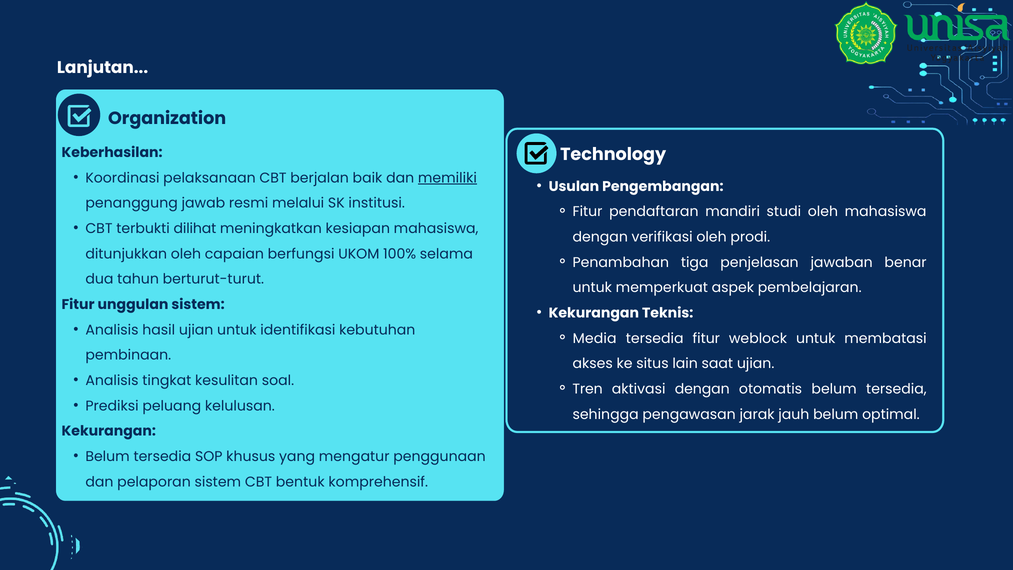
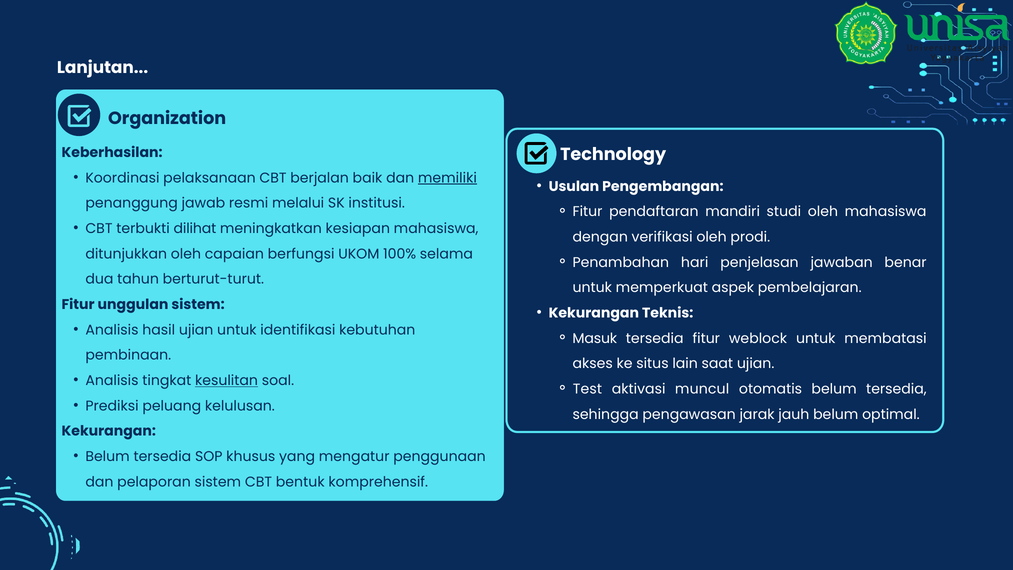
tiga: tiga -> hari (695, 262)
Media: Media -> Masuk (595, 338)
kesulitan underline: none -> present (227, 381)
Tren: Tren -> Test (587, 389)
aktivasi dengan: dengan -> muncul (702, 389)
